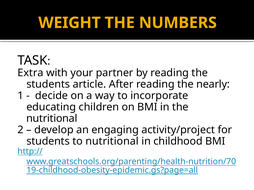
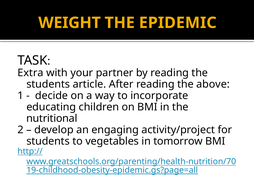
NUMBERS: NUMBERS -> EPIDEMIC (178, 23)
nearly: nearly -> above (213, 84)
to nutritional: nutritional -> vegetables (112, 142)
childhood: childhood -> tomorrow (178, 142)
